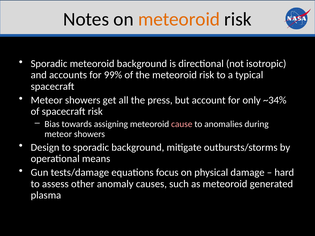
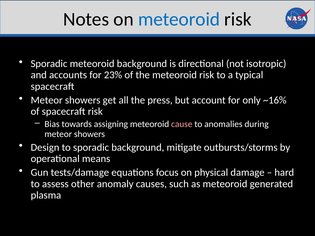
meteoroid colour: orange -> blue (179, 19)
99%: 99% -> 23% (113, 75)
~34%: ~34% -> ~16% (275, 100)
